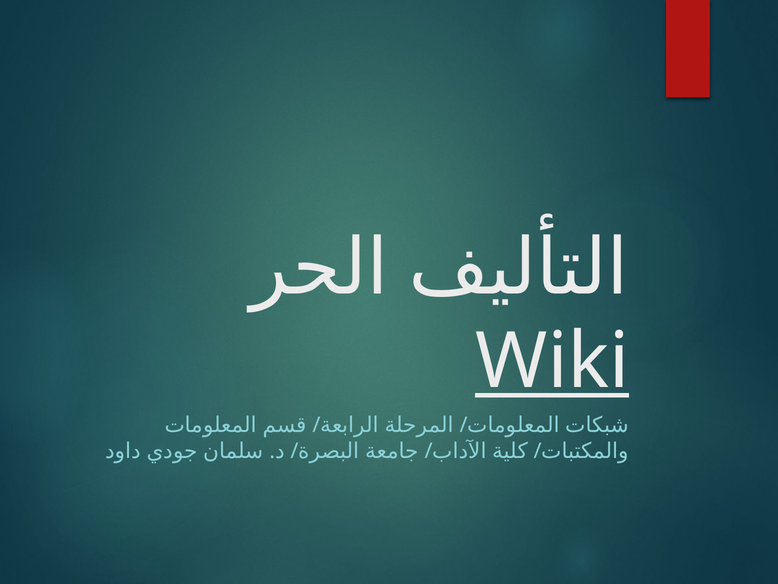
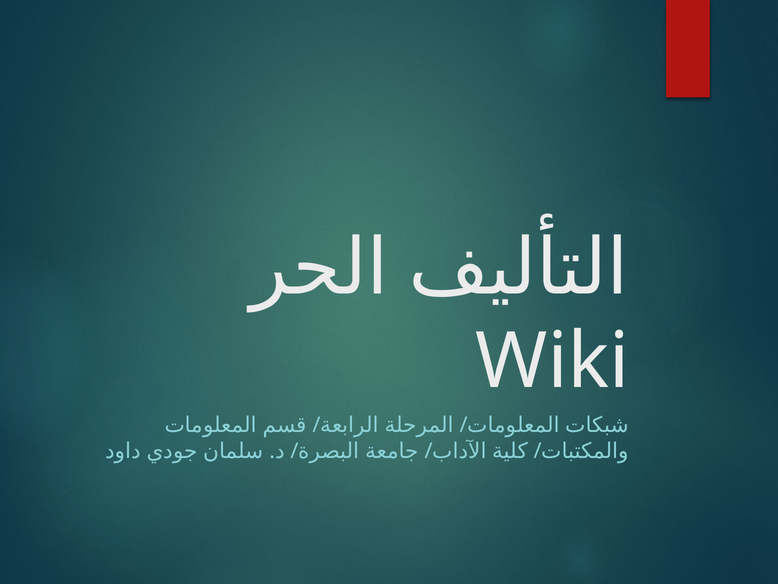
Wiki underline: present -> none (552, 361)
